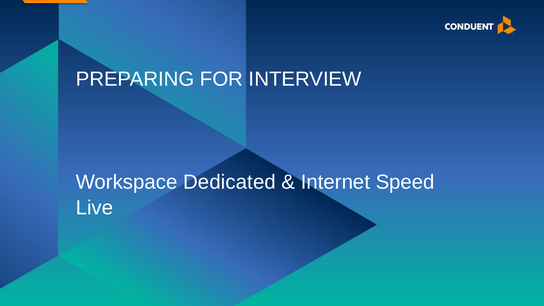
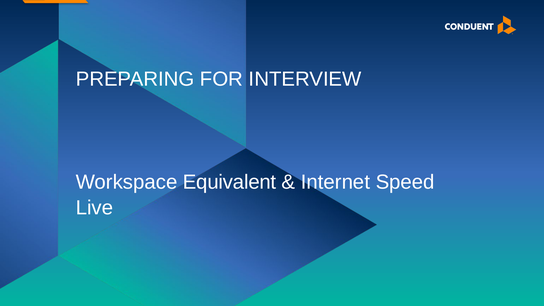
Dedicated: Dedicated -> Equivalent (230, 182)
